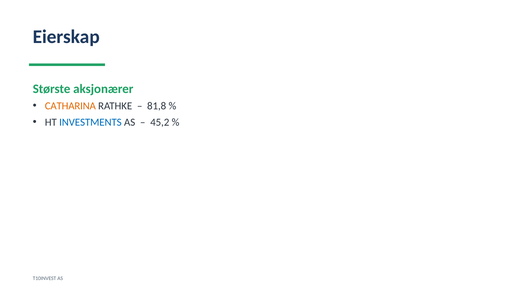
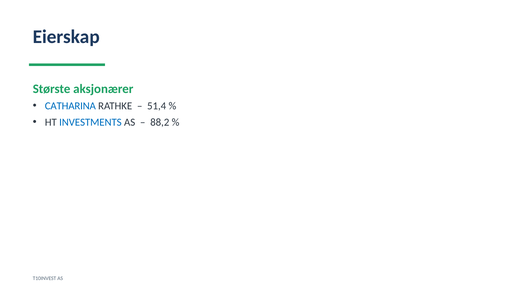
CATHARINA colour: orange -> blue (70, 106)
81,8: 81,8 -> 51,4 (157, 106)
45,2: 45,2 -> 88,2 (160, 122)
